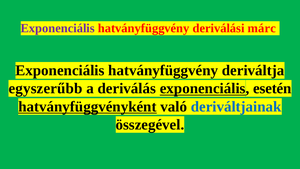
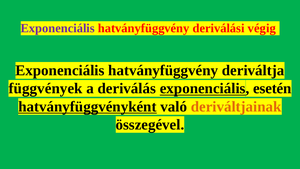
márc: márc -> végig (262, 28)
egyszerűbb: egyszerűbb -> függvények (46, 88)
deriváltjainak colour: blue -> orange (236, 106)
